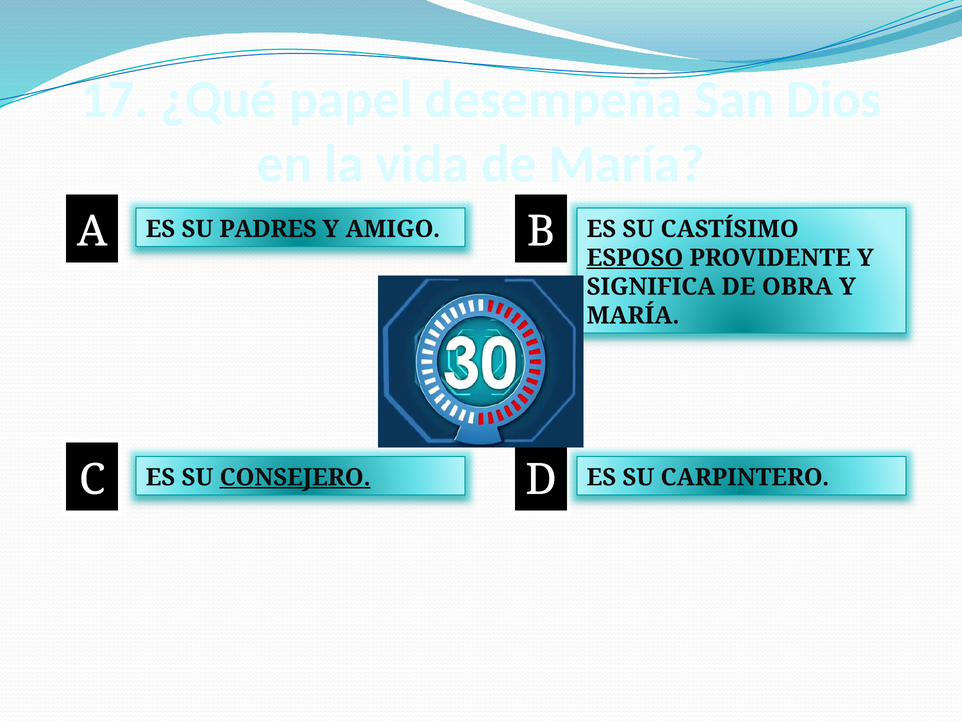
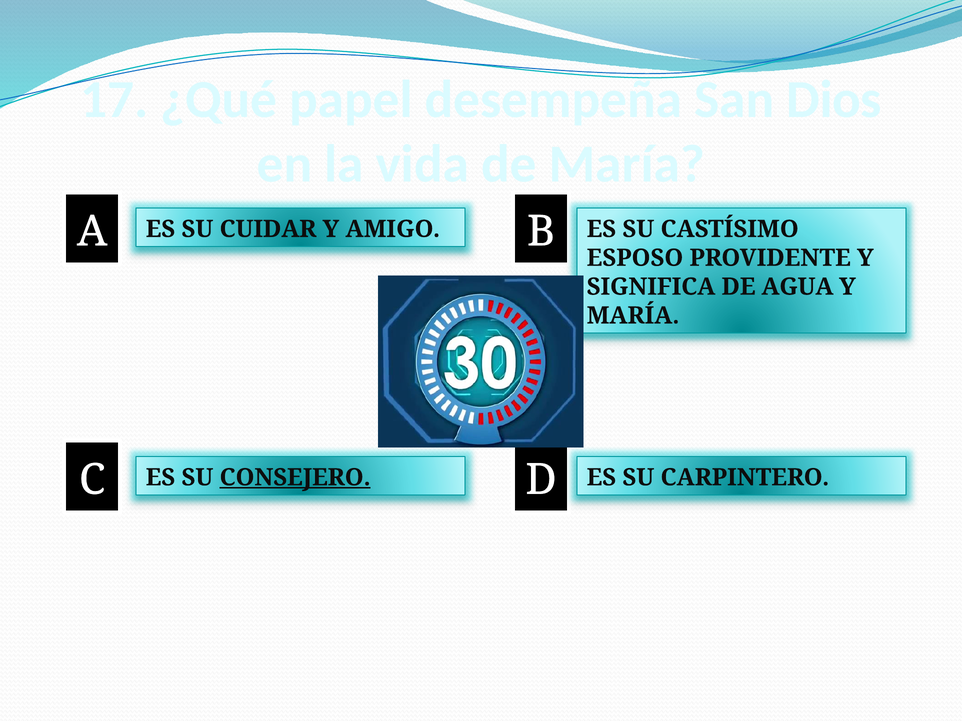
PADRES: PADRES -> CUIDAR (268, 229)
ESPOSO underline: present -> none (635, 258)
OBRA: OBRA -> AGUA (797, 287)
